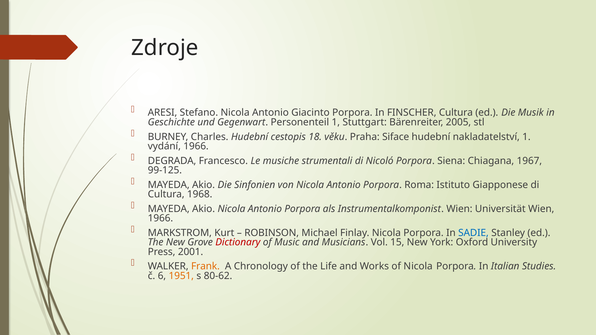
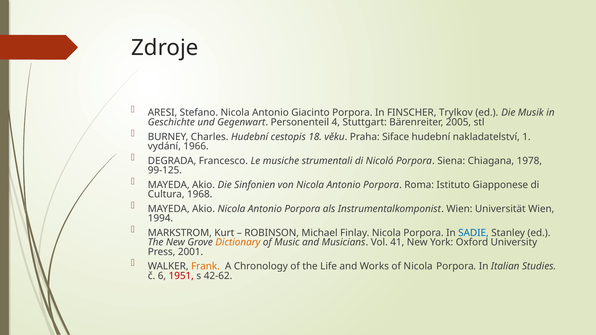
FINSCHER Cultura: Cultura -> Trylkov (456, 113)
Personenteil 1: 1 -> 4 (336, 122)
1967: 1967 -> 1978 (529, 161)
1966: 1966 -> 1994 (160, 218)
Dictionary colour: red -> orange (238, 243)
15: 15 -> 41 (397, 243)
1951 colour: orange -> red (181, 276)
80-62: 80-62 -> 42-62 (218, 276)
